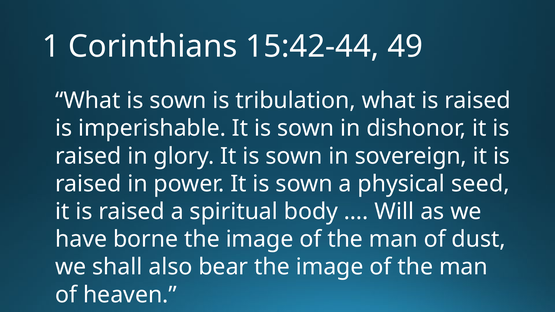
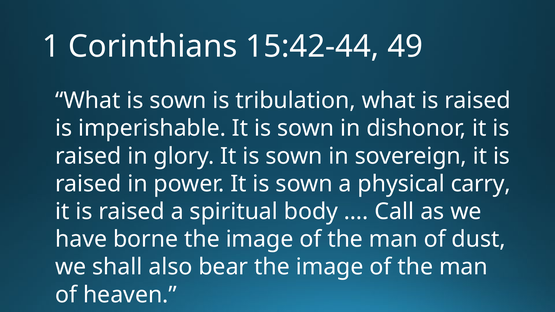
seed: seed -> carry (481, 184)
Will: Will -> Call (394, 212)
